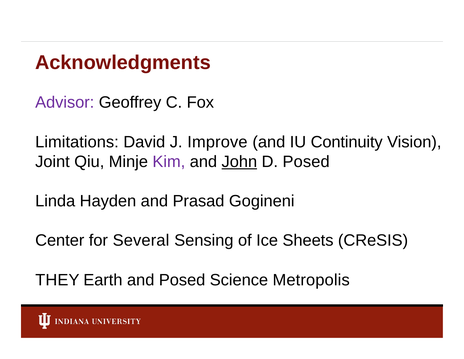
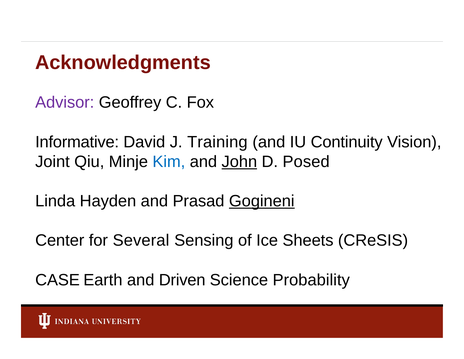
Limitations: Limitations -> Informative (77, 142)
Improve: Improve -> Training (217, 142)
Kim colour: purple -> blue (169, 161)
Gogineni underline: none -> present (262, 201)
THEY: THEY -> CASE (57, 280)
and Posed: Posed -> Driven (182, 280)
Metropolis: Metropolis -> Probability (311, 280)
